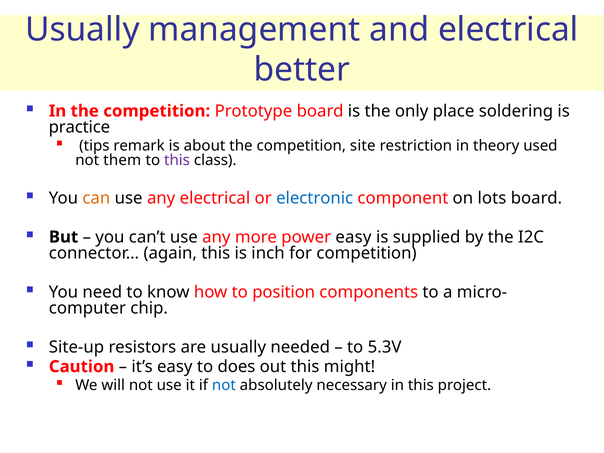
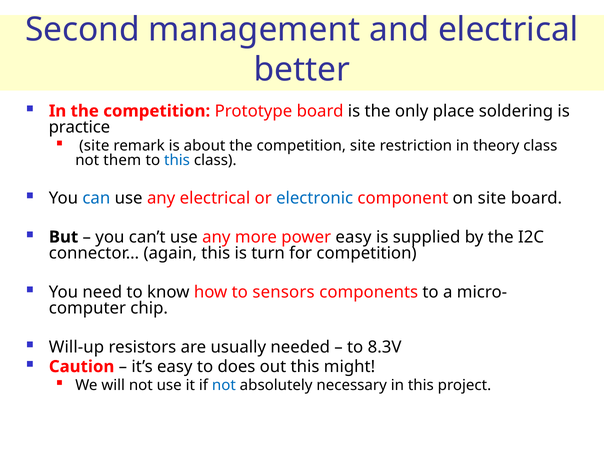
Usually: Usually -> Second (82, 30)
tips: tips -> site (94, 146)
theory used: used -> class (540, 146)
this colour: purple -> blue (177, 160)
can colour: orange -> blue (96, 198)
on lots: lots -> site (492, 198)
inch: inch -> turn (268, 253)
position: position -> sensors (284, 292)
Site-up: Site-up -> Will-up (76, 347)
5.3V: 5.3V -> 8.3V (385, 347)
